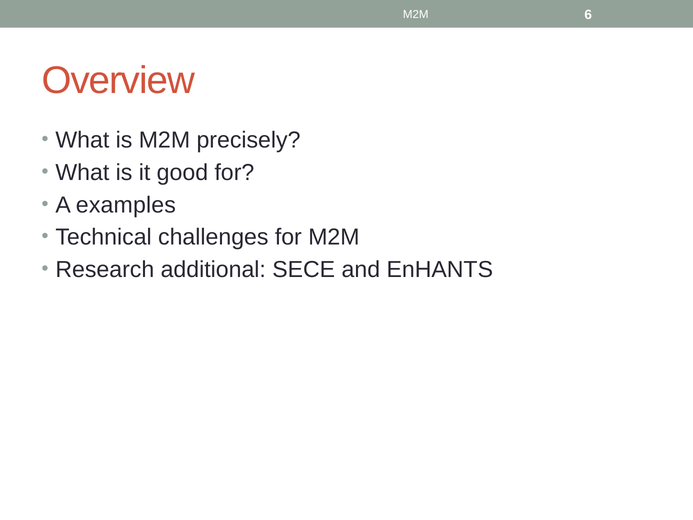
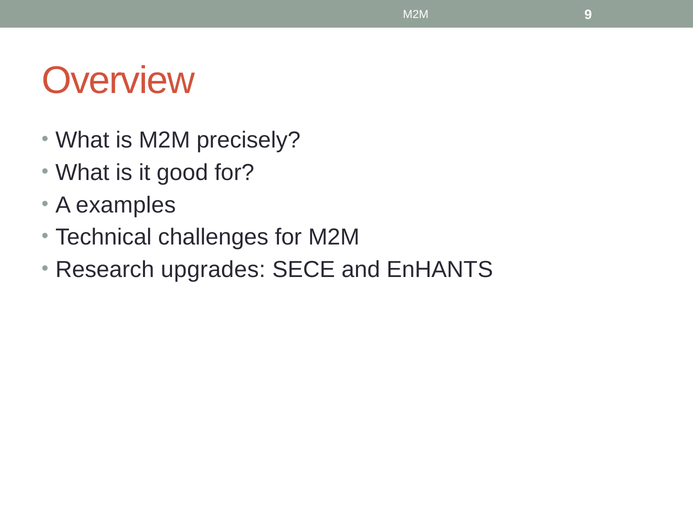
6: 6 -> 9 (588, 15)
additional: additional -> upgrades (213, 270)
